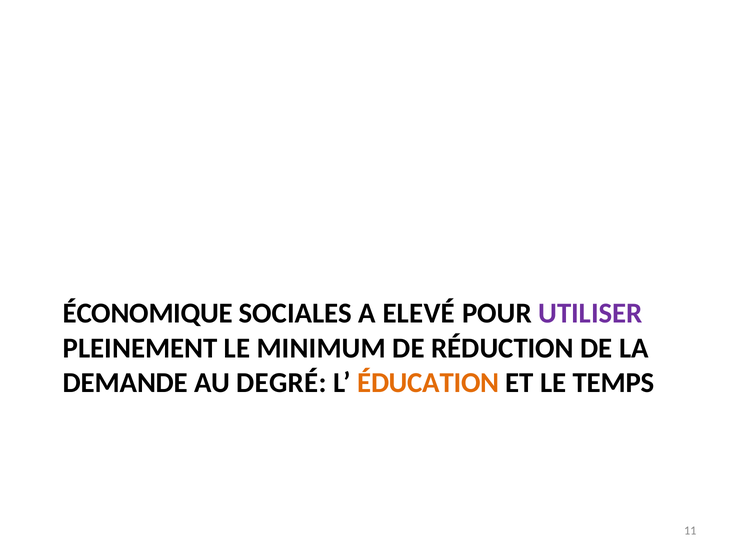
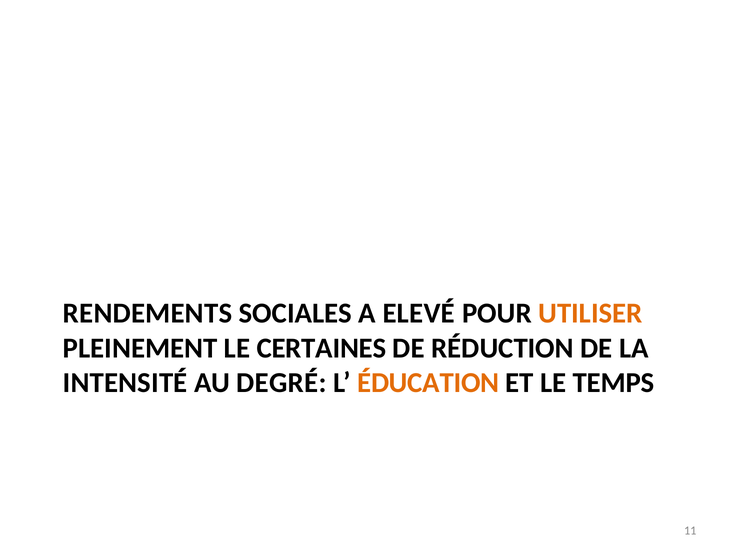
ÉCONOMIQUE: ÉCONOMIQUE -> RENDEMENTS (148, 313)
UTILISER colour: purple -> orange (590, 313)
MINIMUM: MINIMUM -> CERTAINES (321, 348)
DEMANDE: DEMANDE -> INTENSITÉ (125, 382)
